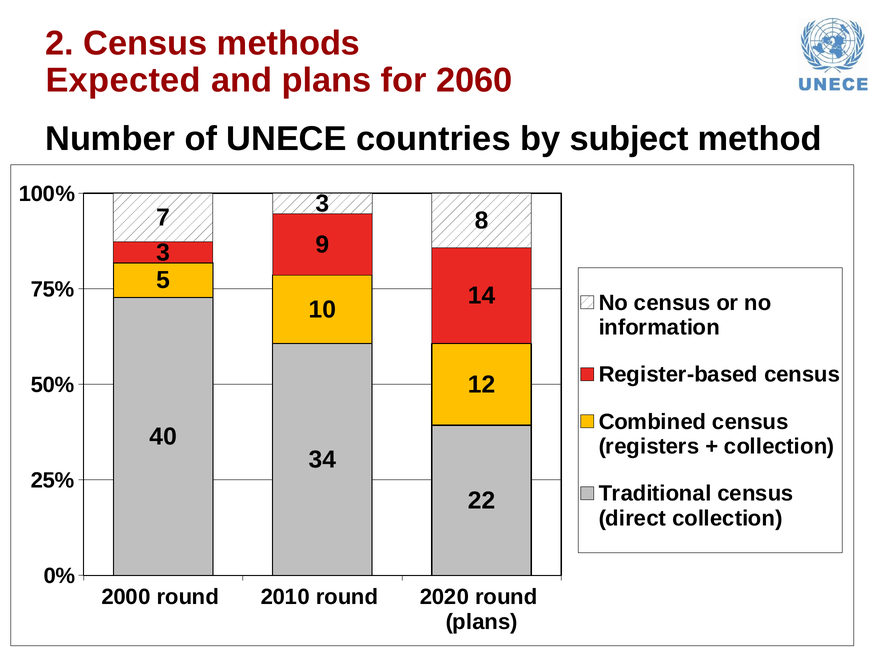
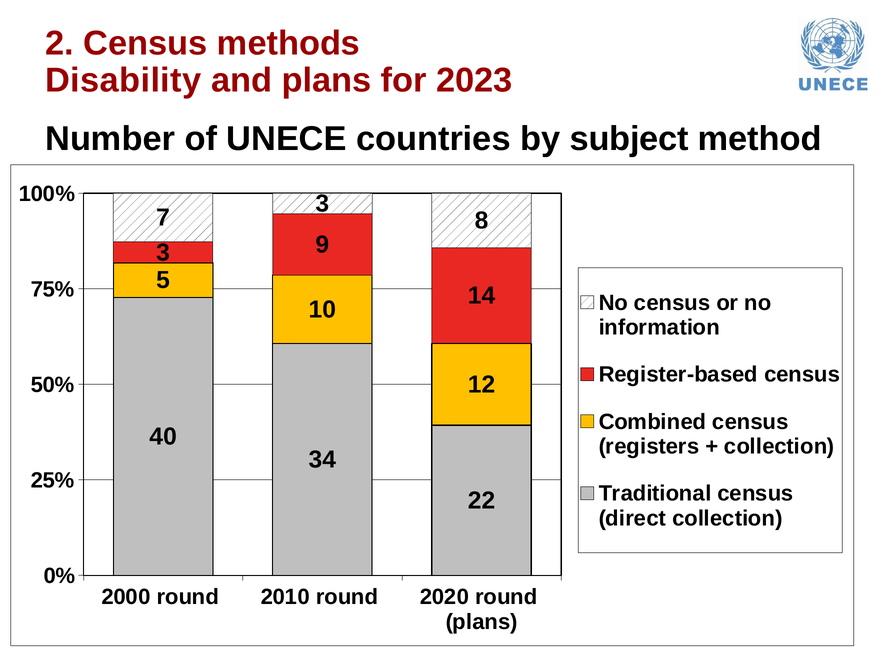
Expected: Expected -> Disability (123, 80)
2060: 2060 -> 2023 (474, 80)
